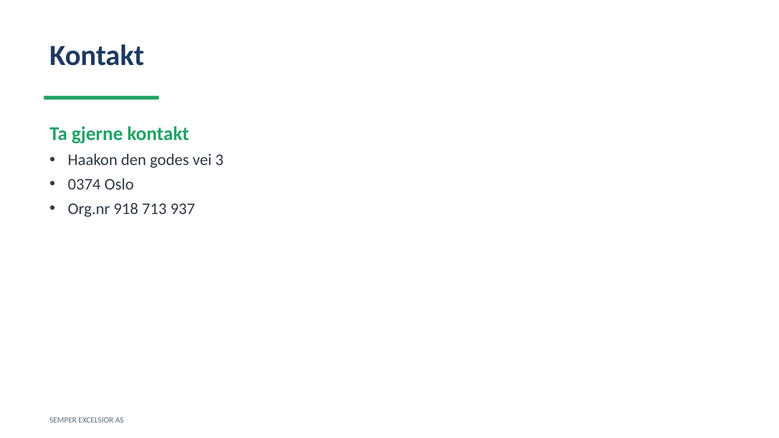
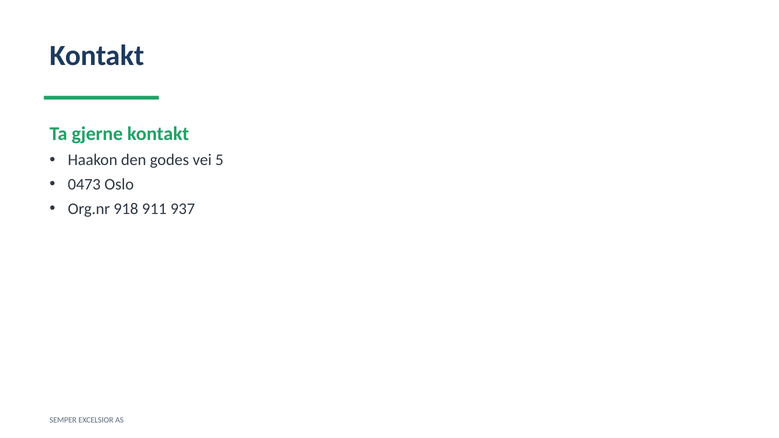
3: 3 -> 5 (219, 160)
0374: 0374 -> 0473 (84, 185)
713: 713 -> 911 (154, 209)
